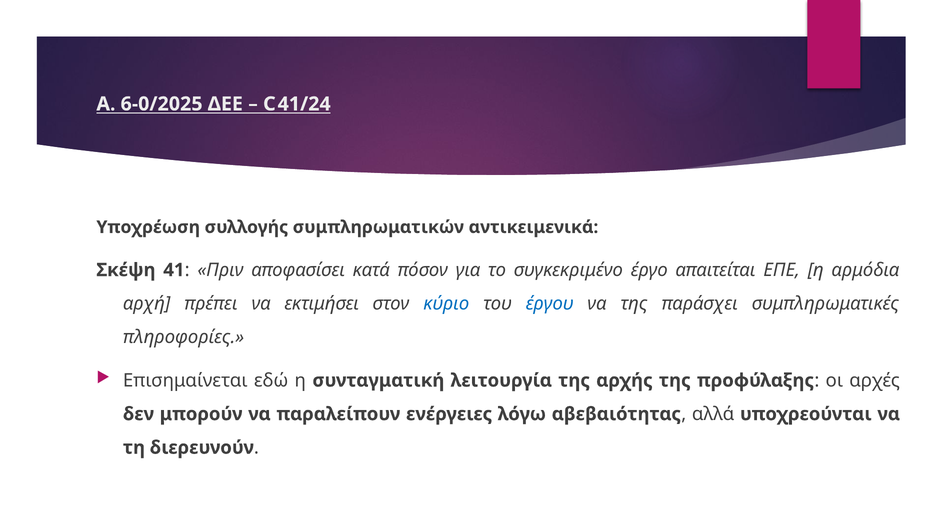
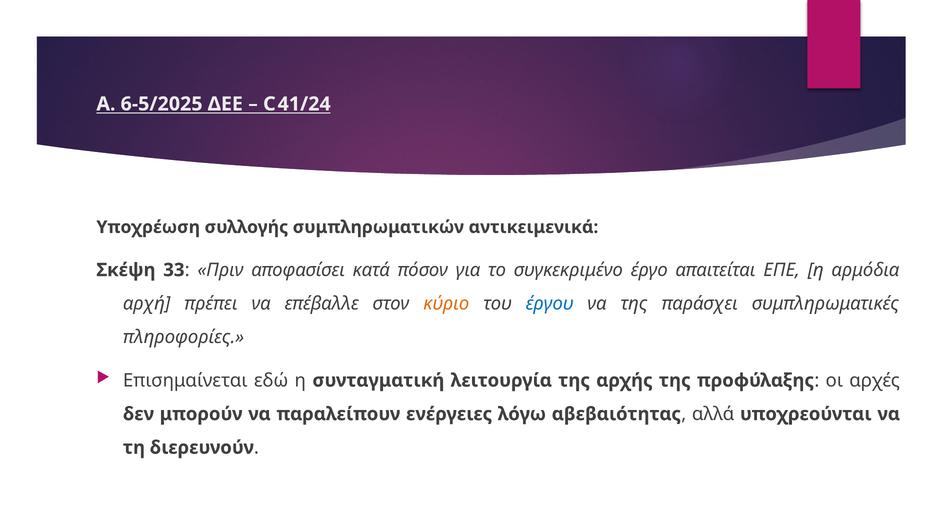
6-0/2025: 6-0/2025 -> 6-5/2025 (162, 104)
41: 41 -> 33 (174, 270)
εκτιμήσει: εκτιμήσει -> επέβαλλε (322, 304)
κύριο colour: blue -> orange (446, 304)
